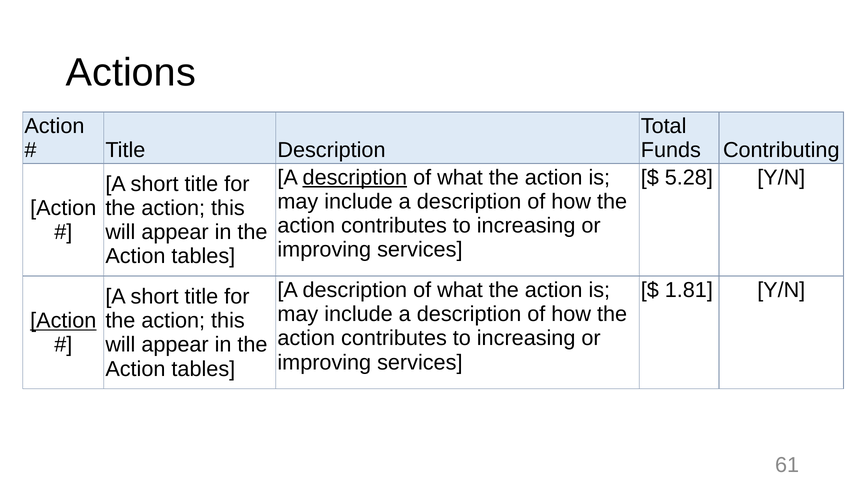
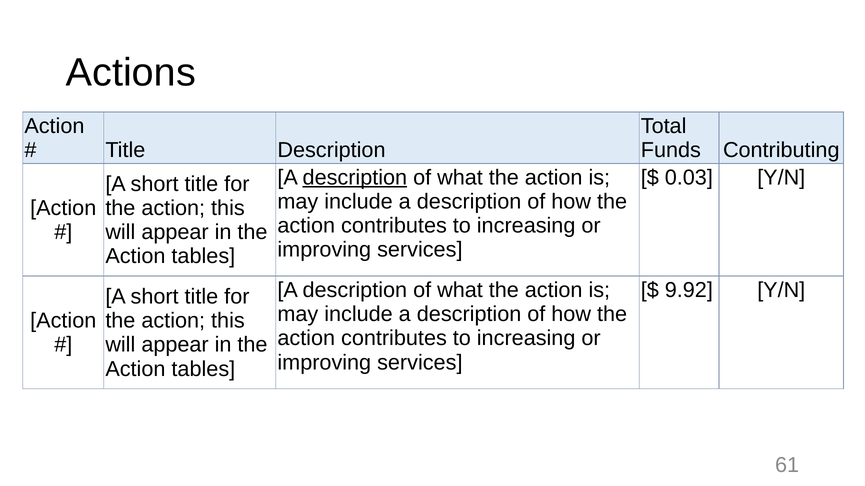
5.28: 5.28 -> 0.03 (689, 178)
1.81: 1.81 -> 9.92 (689, 290)
Action underline: present -> none (63, 321)
